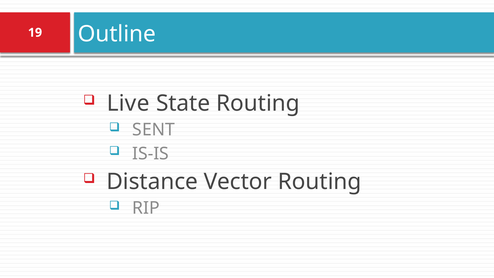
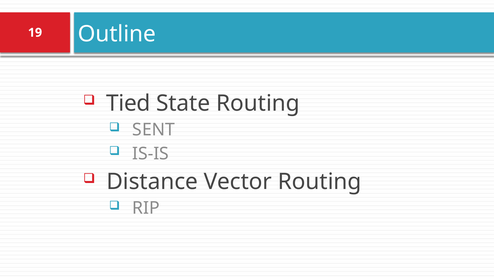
Live: Live -> Tied (128, 103)
